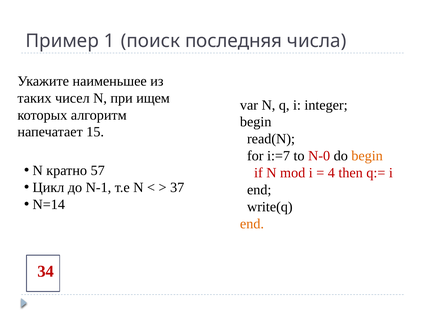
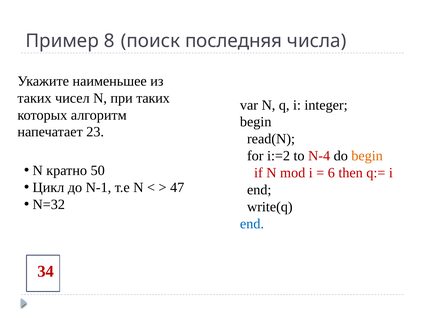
1: 1 -> 8 (109, 41)
при ищем: ищем -> таких (153, 98)
15: 15 -> 23 (95, 132)
i:=7: i:=7 -> i:=2 (279, 156)
N-0: N-0 -> N-4 (319, 156)
57: 57 -> 50 (98, 171)
4: 4 -> 6 (331, 173)
37: 37 -> 47 (177, 188)
N=14: N=14 -> N=32 (49, 205)
end colour: orange -> blue (252, 224)
